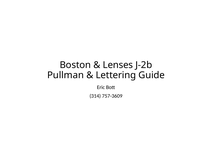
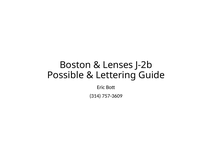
Pullman: Pullman -> Possible (66, 75)
